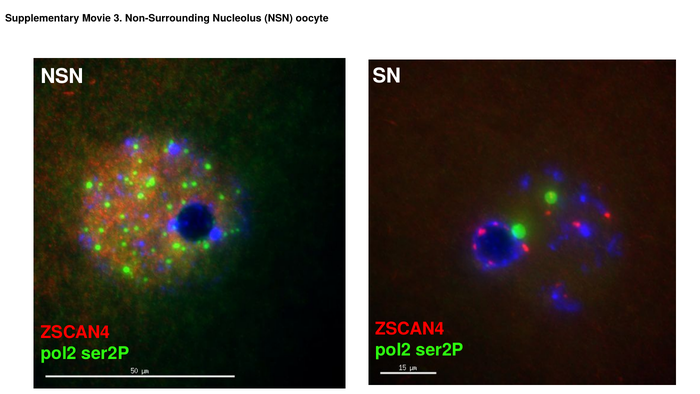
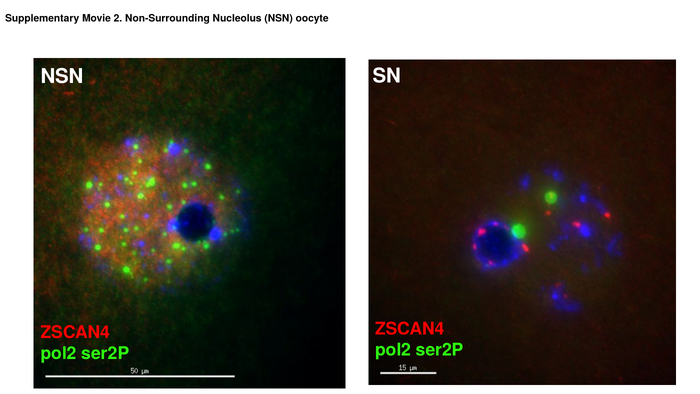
3: 3 -> 2 (118, 18)
